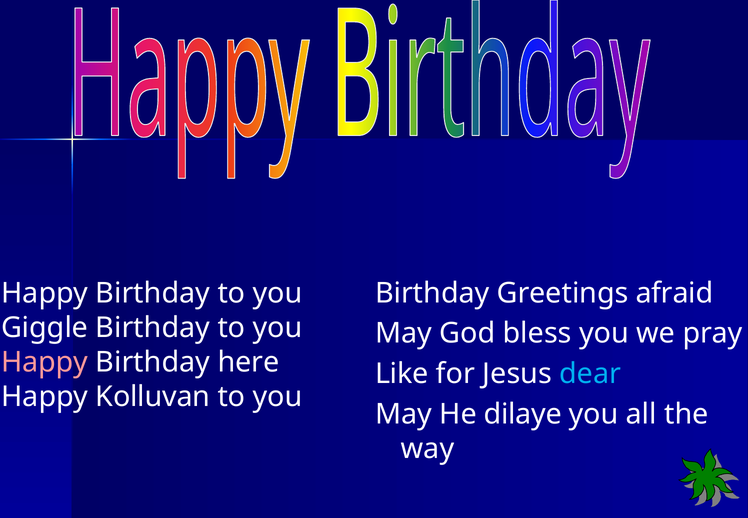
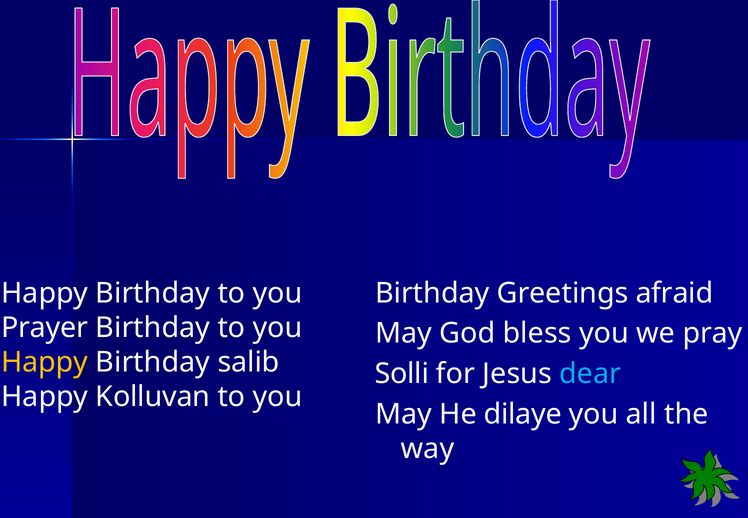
Giggle: Giggle -> Prayer (45, 328)
Happy colour: pink -> yellow (45, 362)
here: here -> salib (249, 362)
Like: Like -> Solli (402, 374)
